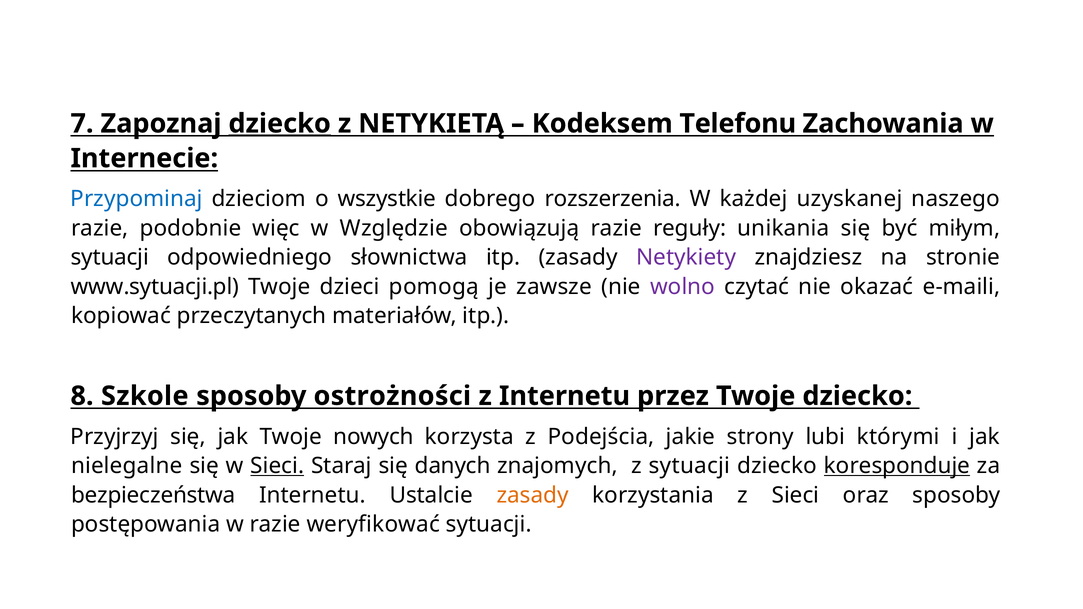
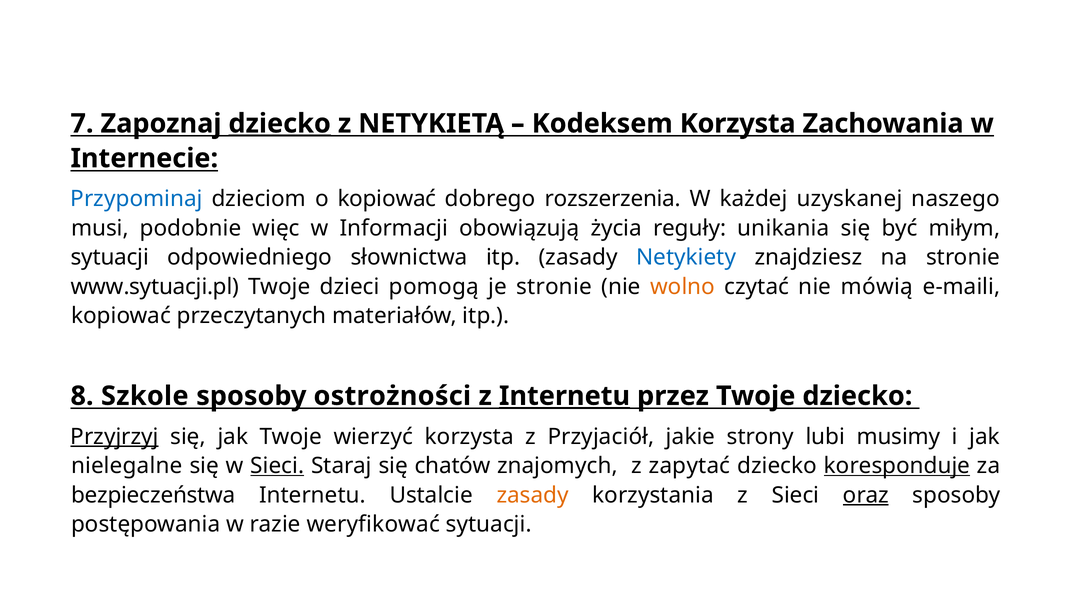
Kodeksem Telefonu: Telefonu -> Korzysta (738, 124)
o wszystkie: wszystkie -> kopiować (387, 199)
razie: razie -> musi (100, 228)
Względzie: Względzie -> Informacji (394, 228)
obowiązują razie: razie -> życia (616, 228)
Netykiety colour: purple -> blue (686, 258)
je zawsze: zawsze -> stronie (554, 287)
wolno colour: purple -> orange (683, 287)
okazać: okazać -> mówią (877, 287)
Internetu underline: none -> present (565, 396)
Przyjrzyj underline: none -> present (115, 437)
nowych: nowych -> wierzyć (373, 437)
Podejścia: Podejścia -> Przyjaciół (601, 437)
którymi: którymi -> musimy (898, 437)
danych: danych -> chatów (453, 466)
z sytuacji: sytuacji -> zapytać (690, 466)
oraz underline: none -> present (866, 495)
